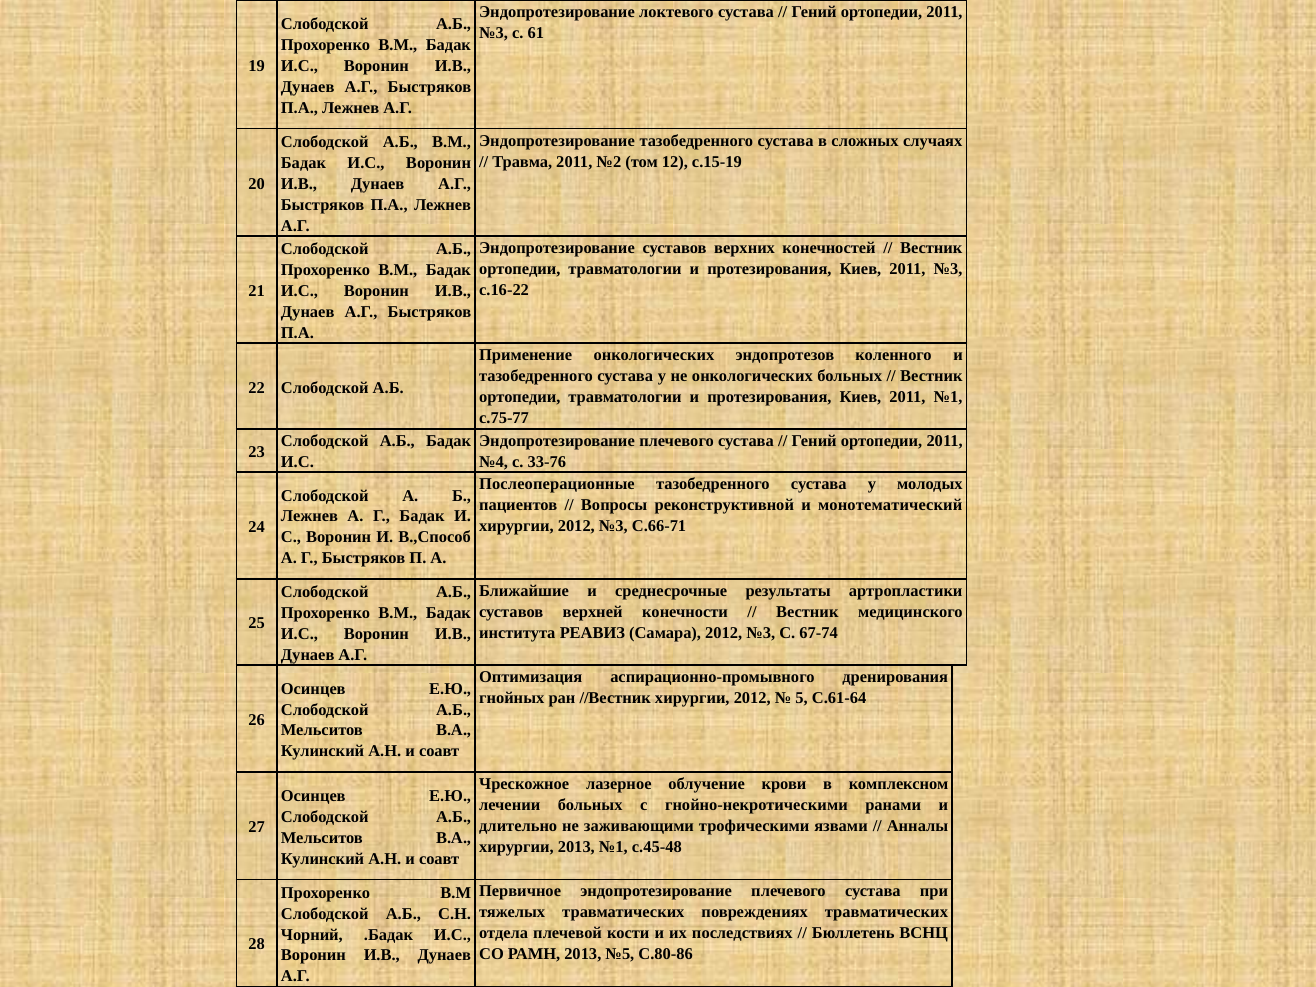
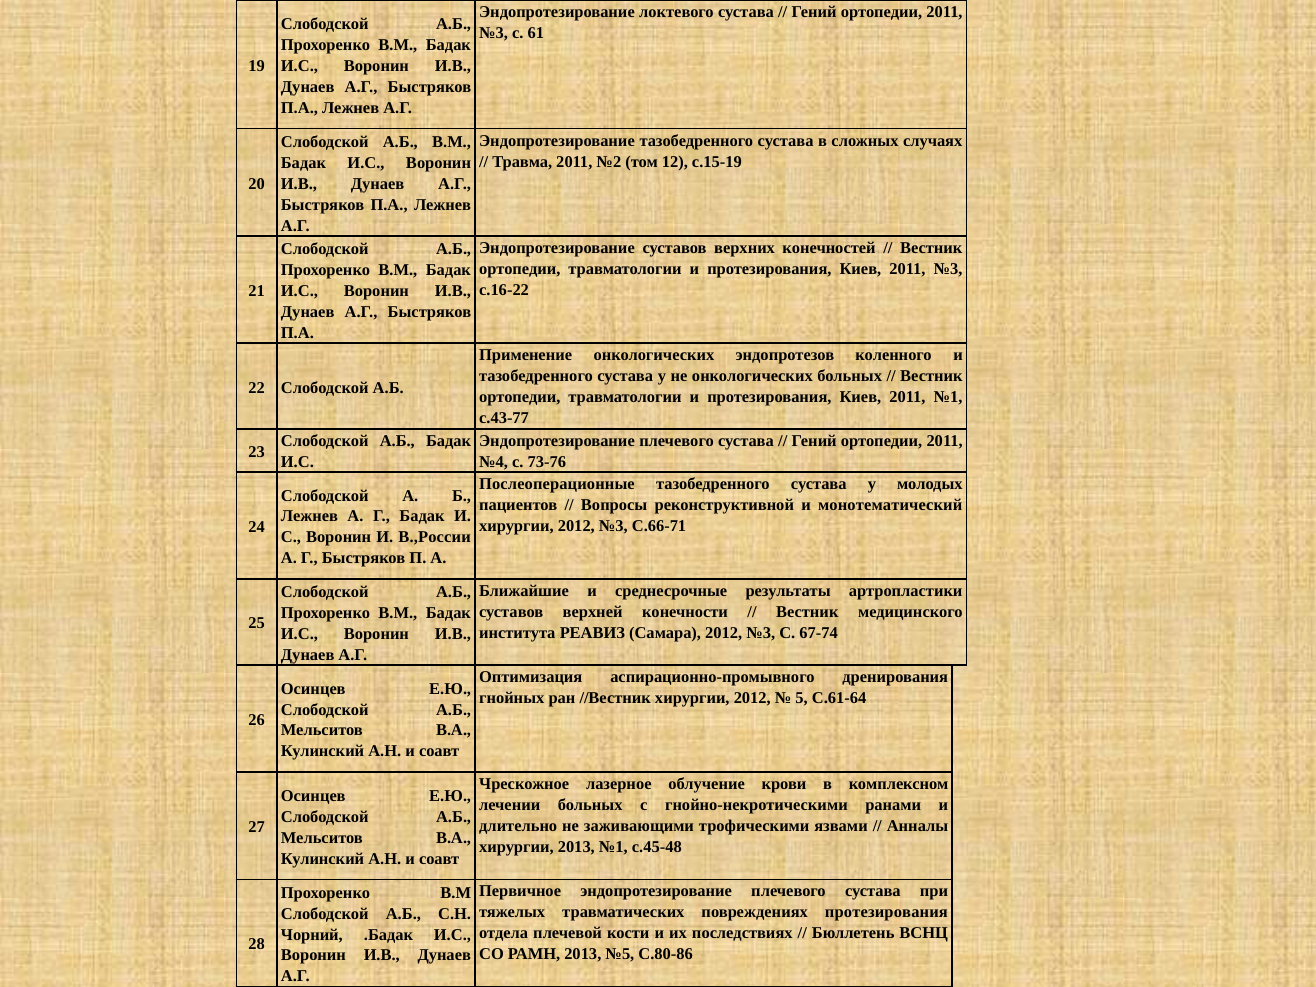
с.75-77: с.75-77 -> с.43-77 (504, 418)
33-76: 33-76 -> 73-76 (547, 462)
В.,Способ: В.,Способ -> В.,России (435, 537)
повреждениях травматических: травматических -> протезирования (886, 912)
